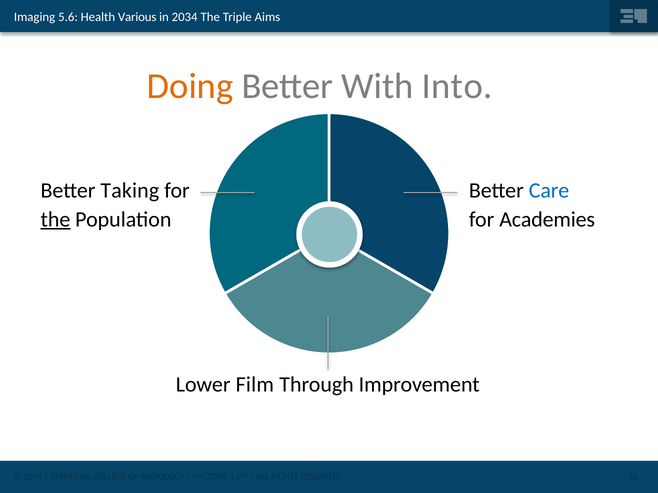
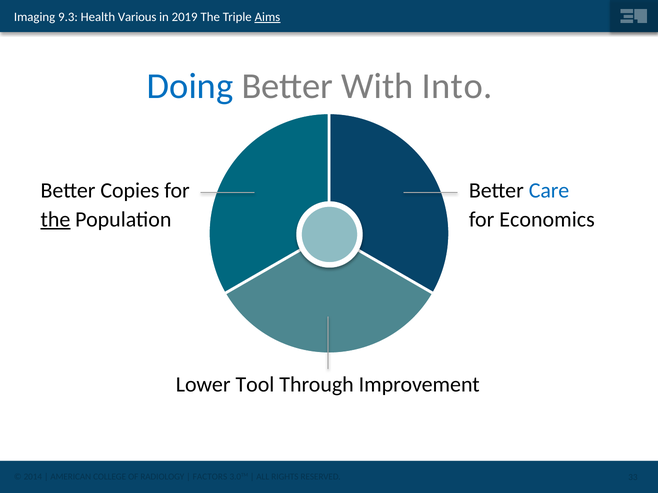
5.6: 5.6 -> 9.3 (68, 17)
2034: 2034 -> 2019 (185, 17)
Aims underline: none -> present (267, 17)
Doing colour: orange -> blue (190, 86)
Taking: Taking -> Copies (130, 191)
Academies: Academies -> Economics (547, 220)
Film: Film -> Tool (255, 385)
